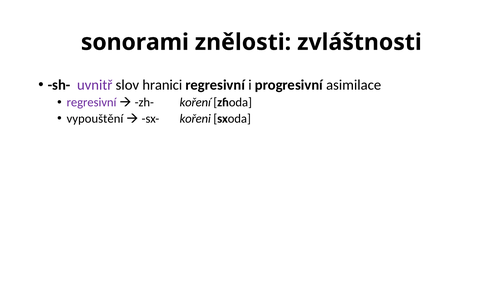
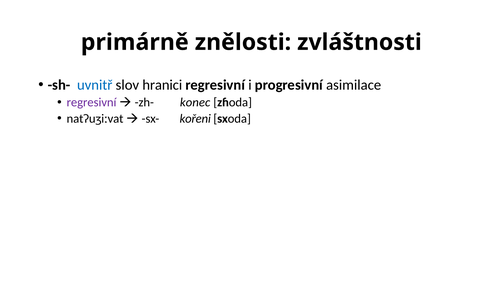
sonorami: sonorami -> primárně (135, 42)
uvnitř colour: purple -> blue (95, 85)
koření: koření -> konec (195, 102)
vypouštění: vypouštění -> natʔuʒiːvat (95, 119)
